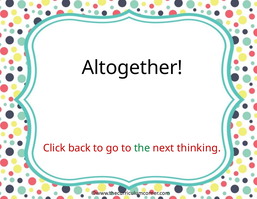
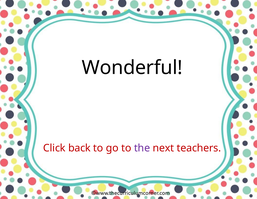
Altogether: Altogether -> Wonderful (132, 68)
the colour: green -> purple (142, 148)
thinking: thinking -> teachers (199, 148)
